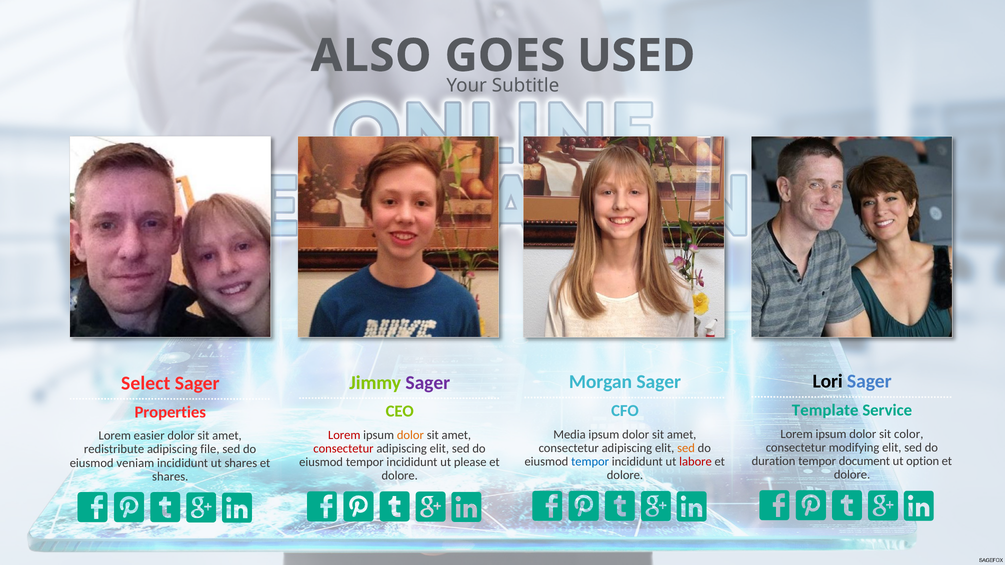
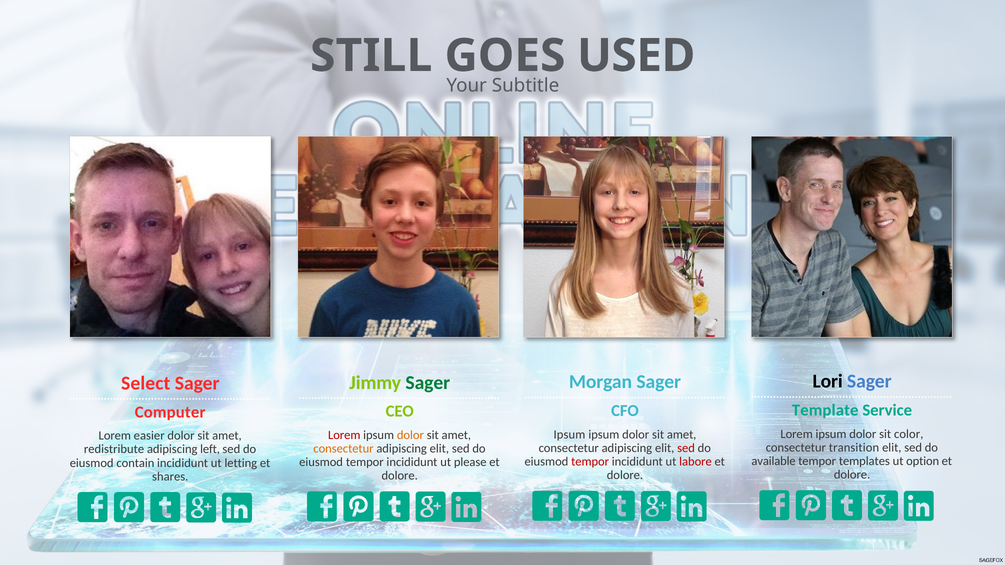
ALSO: ALSO -> STILL (371, 56)
Sager colour: purple -> green (428, 383)
Properties: Properties -> Computer (170, 412)
Media: Media -> Ipsum (569, 435)
modifying: modifying -> transition (854, 448)
sed colour: orange -> red (686, 448)
consectetur colour: red -> orange (343, 449)
file: file -> left (210, 450)
duration: duration -> available (774, 461)
document: document -> templates (864, 461)
tempor colour: blue -> red (590, 462)
veniam: veniam -> contain (135, 463)
ut shares: shares -> letting (241, 463)
